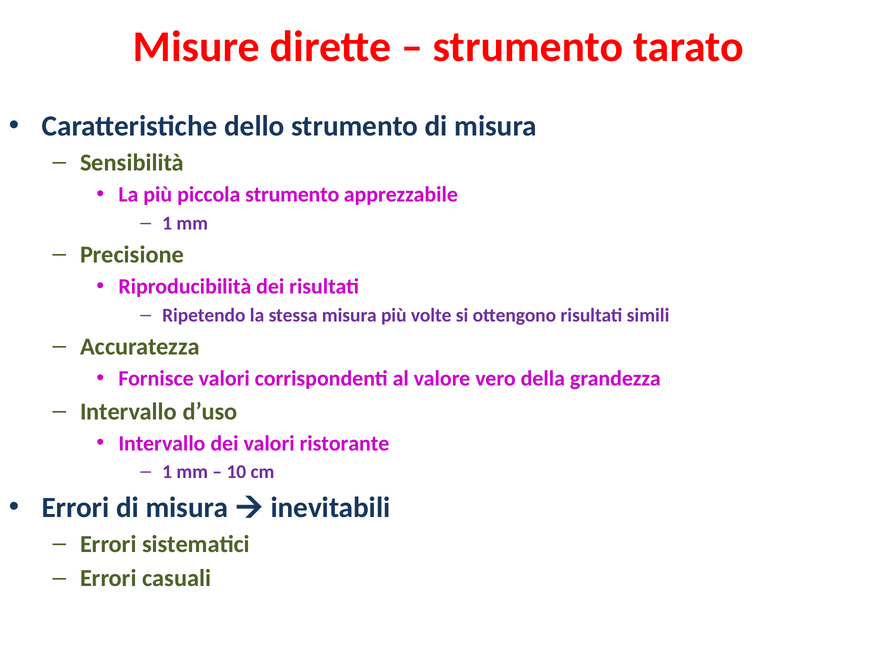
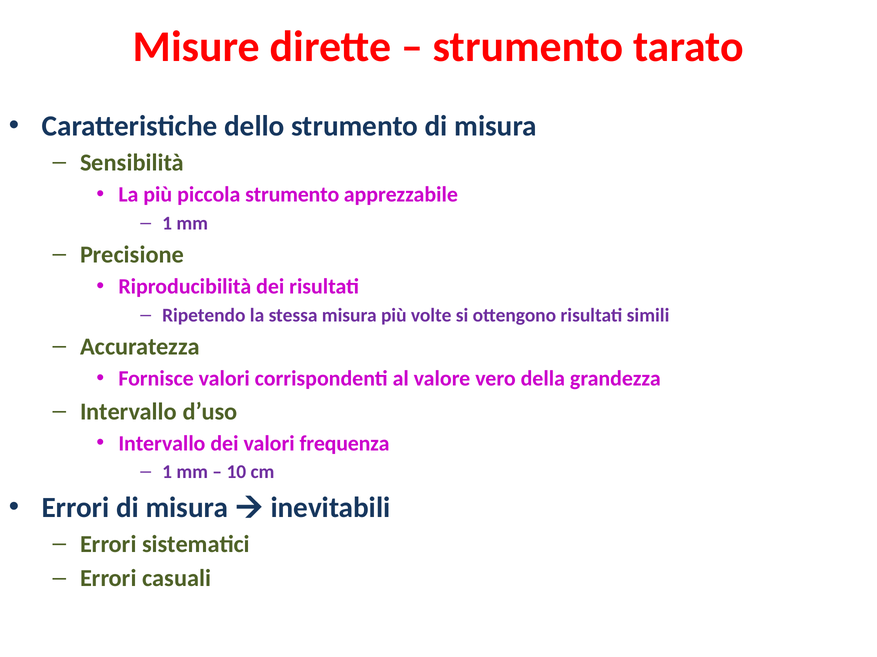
ristorante: ristorante -> frequenza (345, 444)
